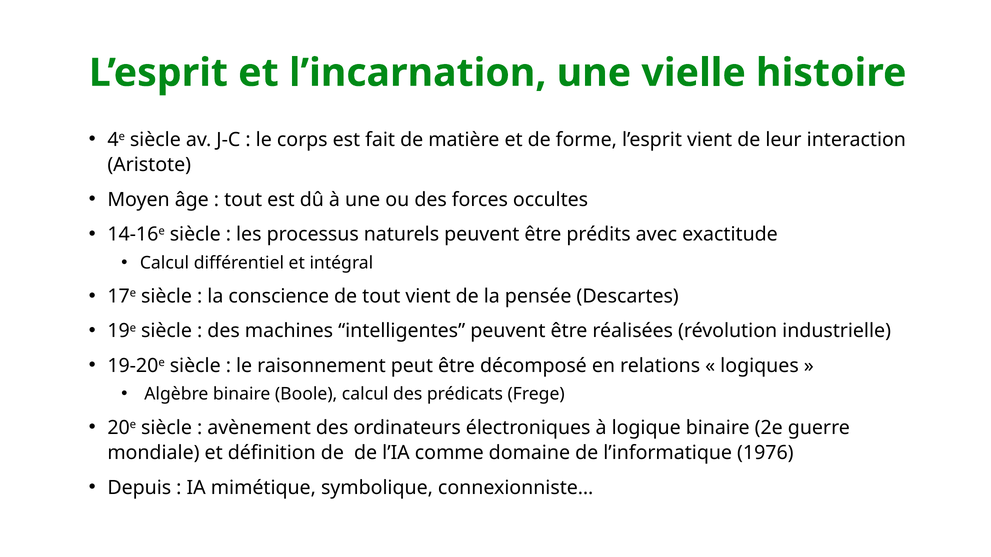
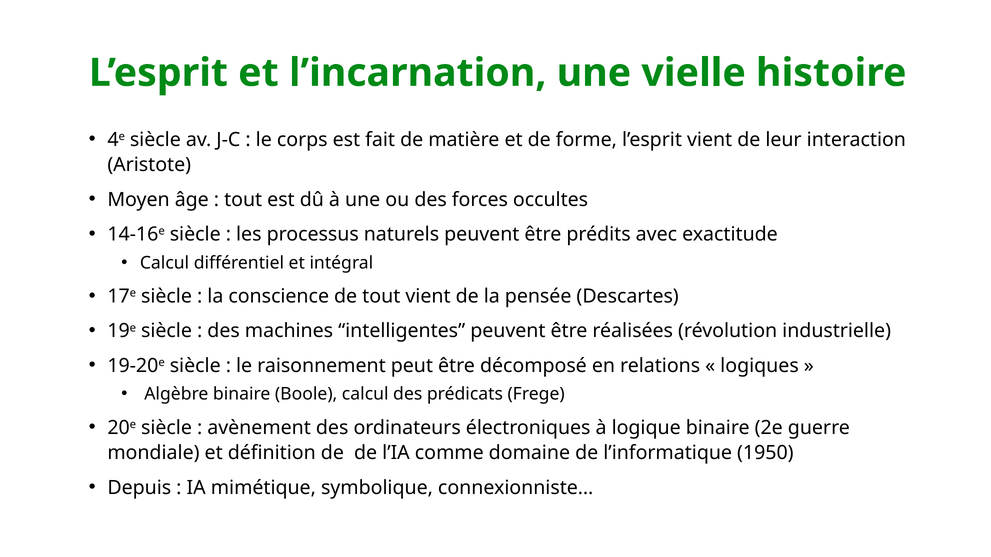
1976: 1976 -> 1950 (765, 453)
